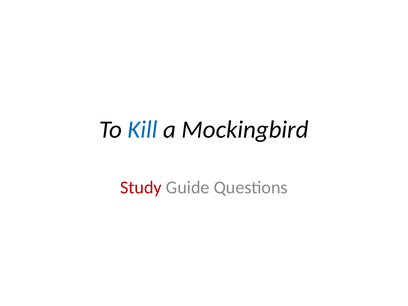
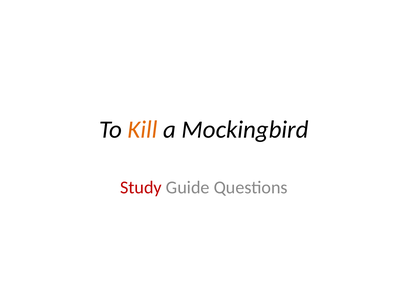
Kill colour: blue -> orange (143, 130)
